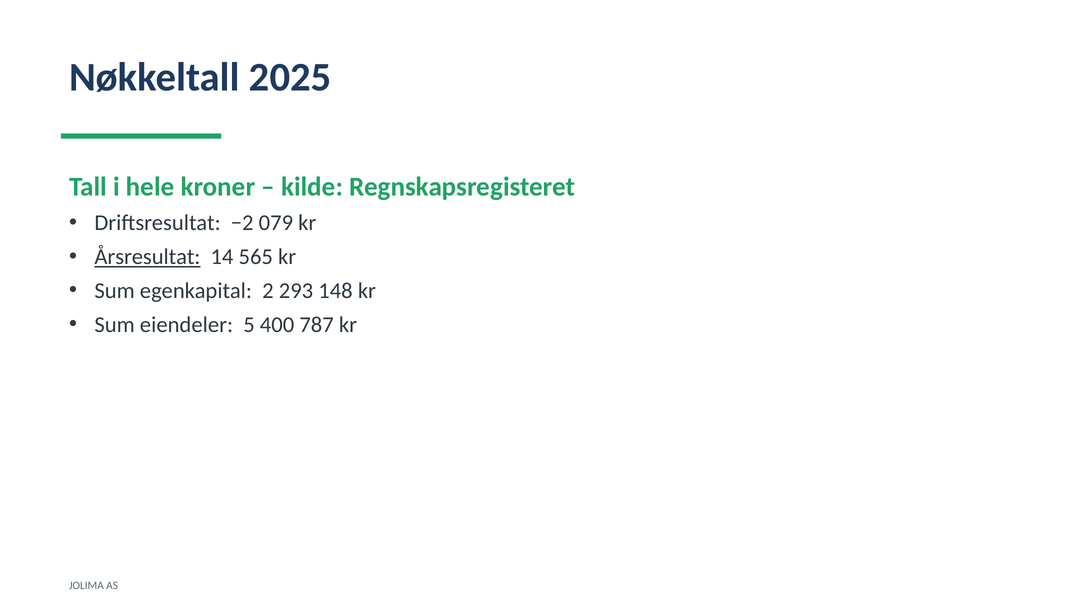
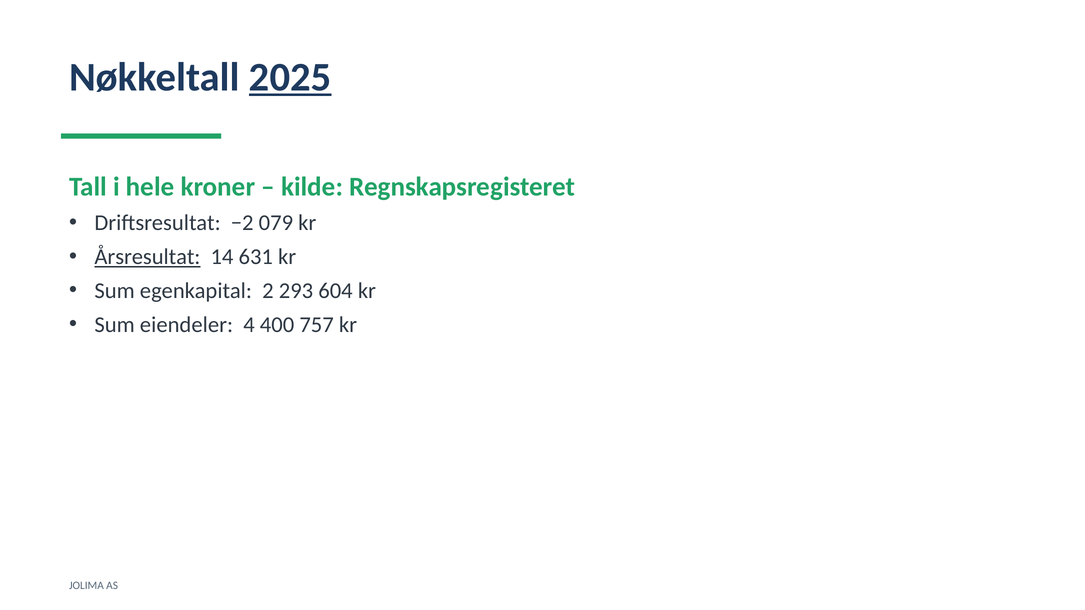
2025 underline: none -> present (290, 77)
565: 565 -> 631 (256, 257)
148: 148 -> 604 (335, 291)
5: 5 -> 4 (249, 325)
787: 787 -> 757 (317, 325)
